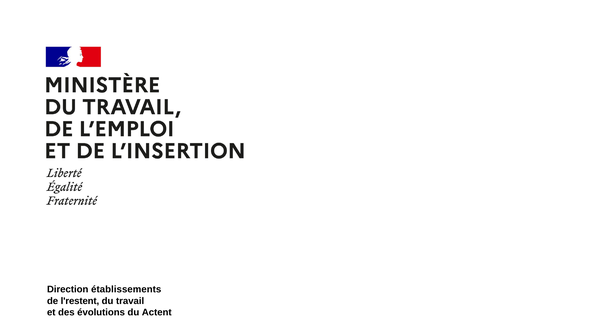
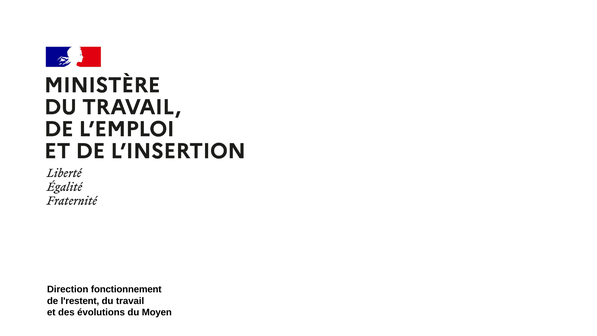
établissements: établissements -> fonctionnement (126, 289)
Actent: Actent -> Moyen (157, 312)
